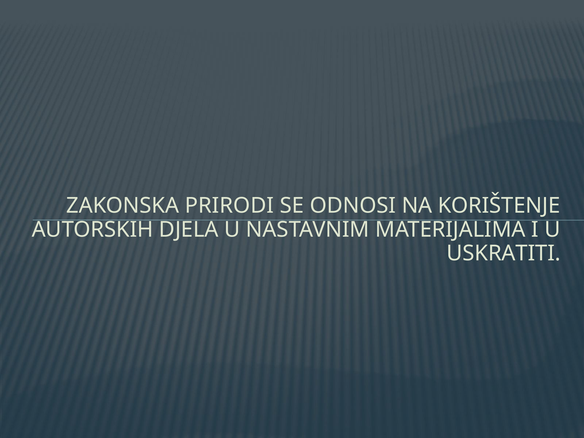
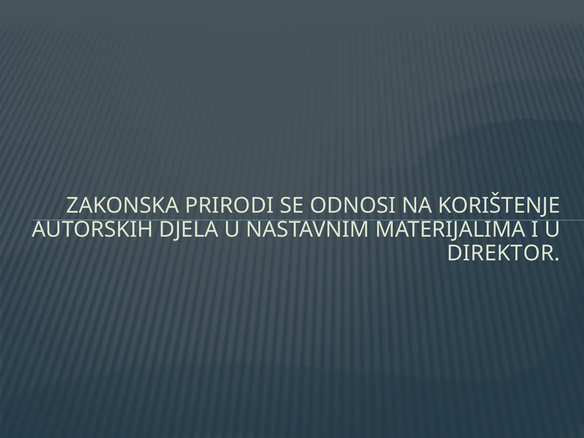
USKRATITI: USKRATITI -> DIREKTOR (503, 253)
